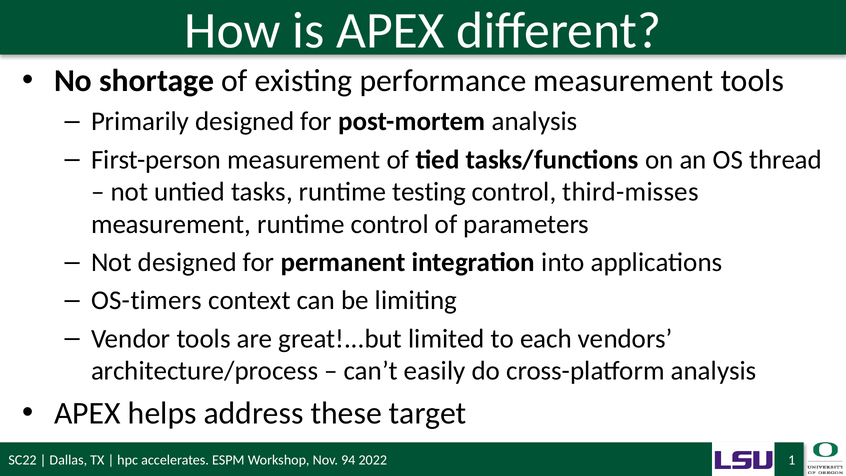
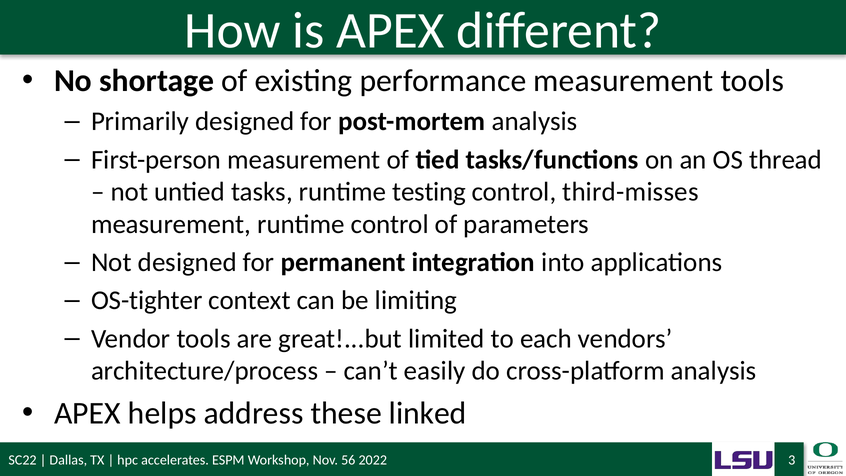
OS-timers: OS-timers -> OS-tighter (147, 300)
target: target -> linked (428, 413)
94: 94 -> 56 (348, 460)
1: 1 -> 3 (792, 460)
